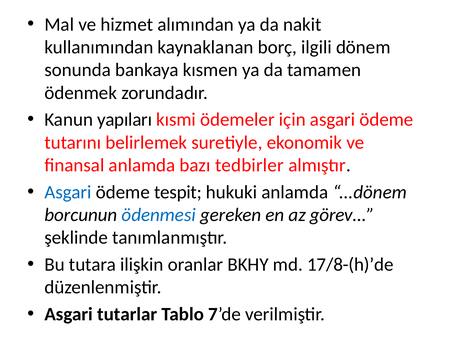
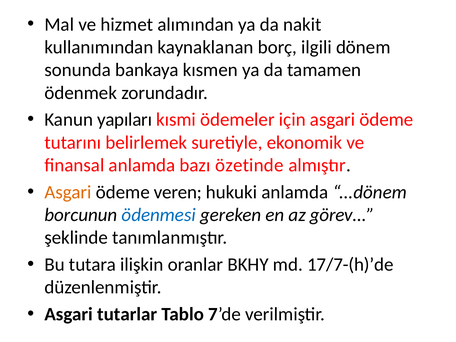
tedbirler: tedbirler -> özetinde (249, 165)
Asgari colour: blue -> orange (68, 192)
tespit: tespit -> veren (178, 192)
17/8-(h)’de: 17/8-(h)’de -> 17/7-(h)’de (350, 265)
